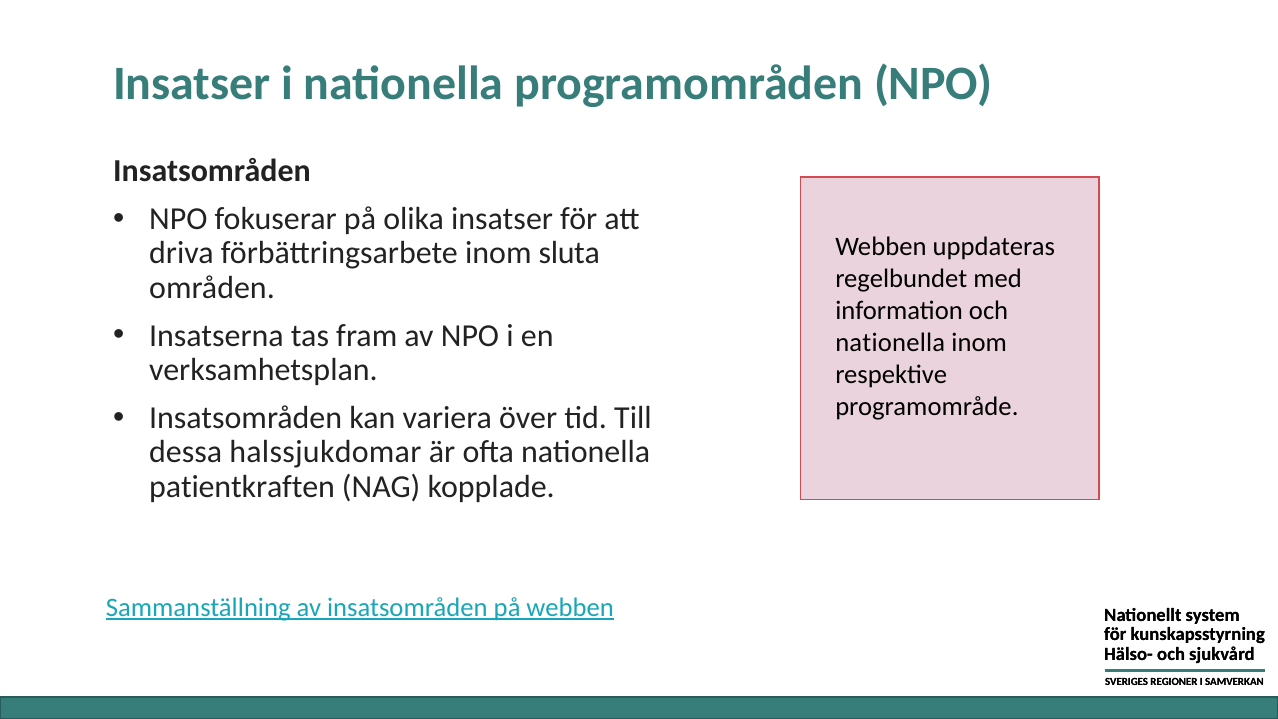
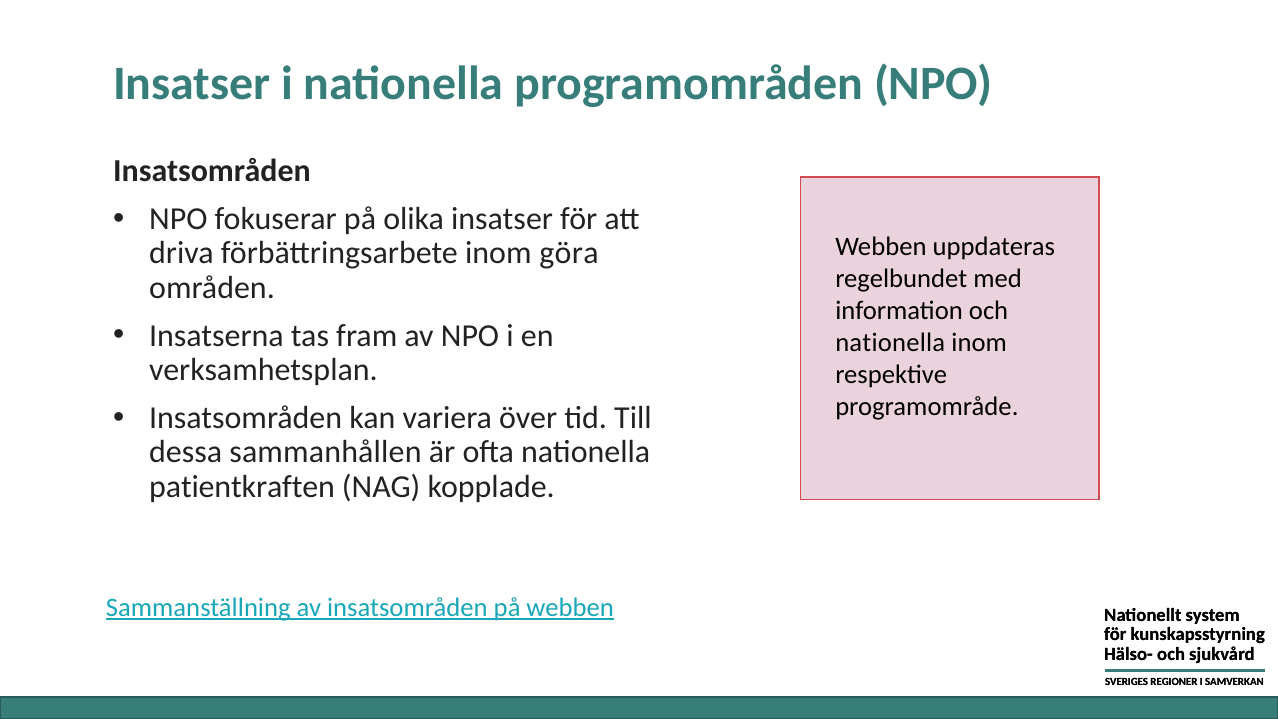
sluta: sluta -> göra (569, 253)
halssjukdomar: halssjukdomar -> sammanhållen (325, 452)
